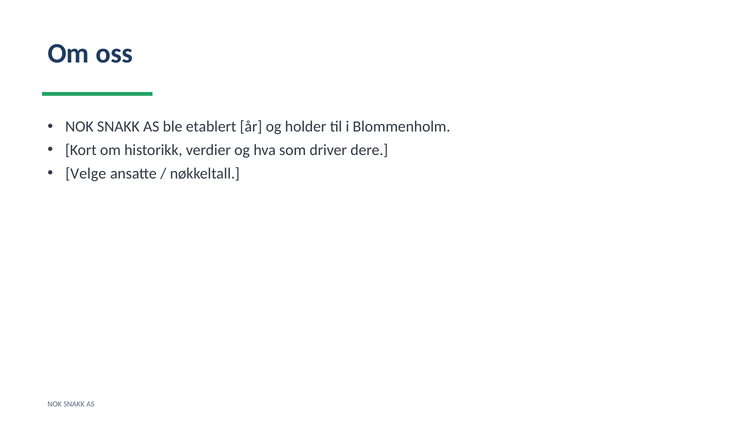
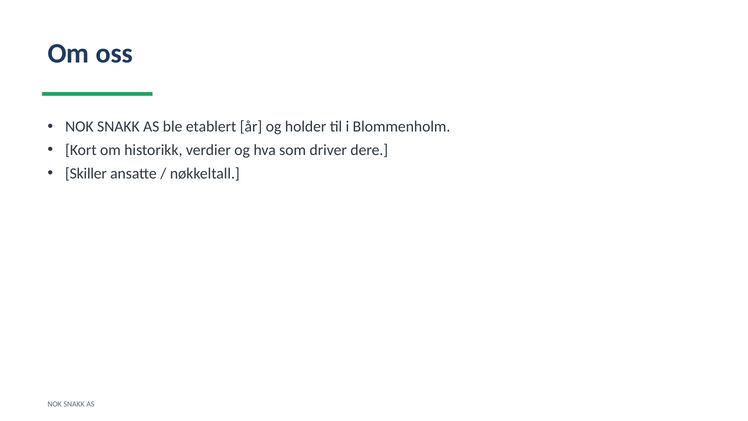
Velge: Velge -> Skiller (86, 173)
